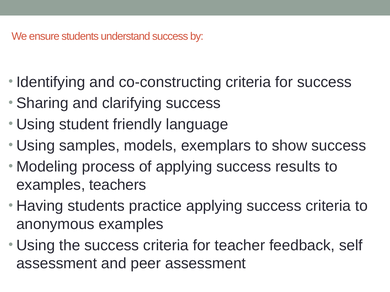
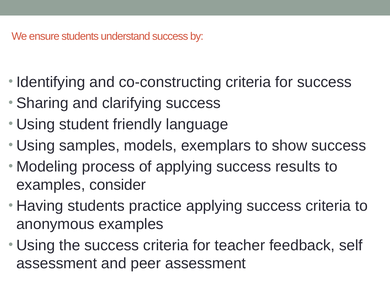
teachers: teachers -> consider (118, 185)
